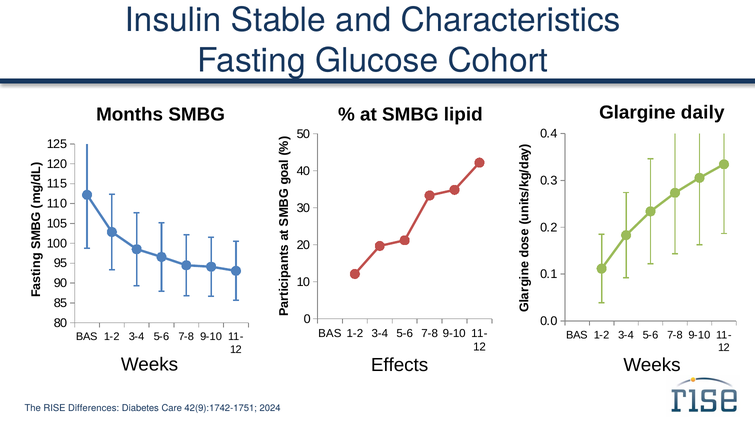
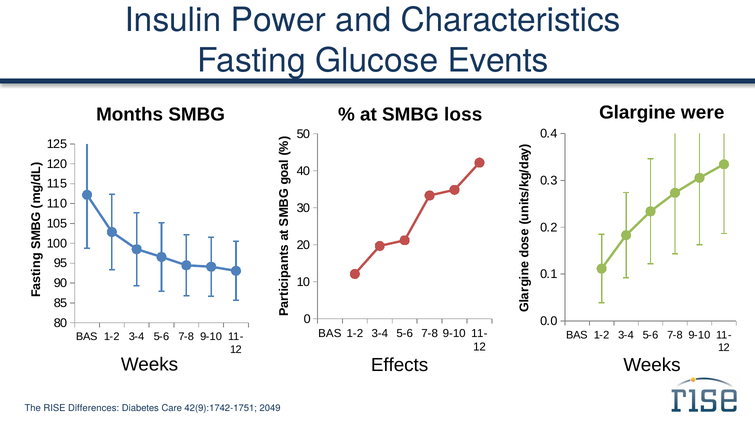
Stable: Stable -> Power (278, 20)
Cohort: Cohort -> Events (498, 61)
lipid: lipid -> loss (463, 115)
daily: daily -> were (703, 113)
2024: 2024 -> 2049 (270, 409)
